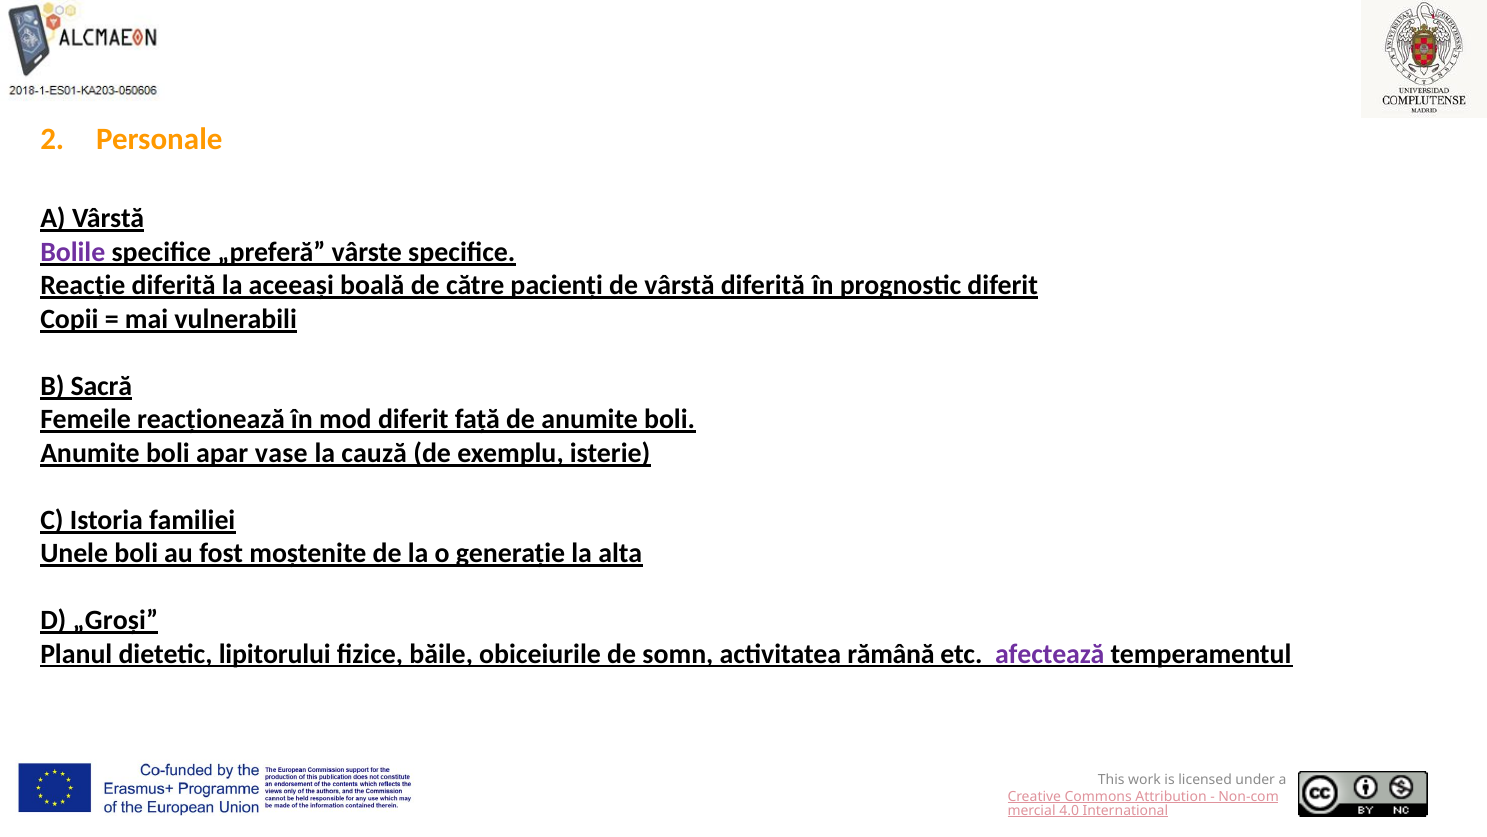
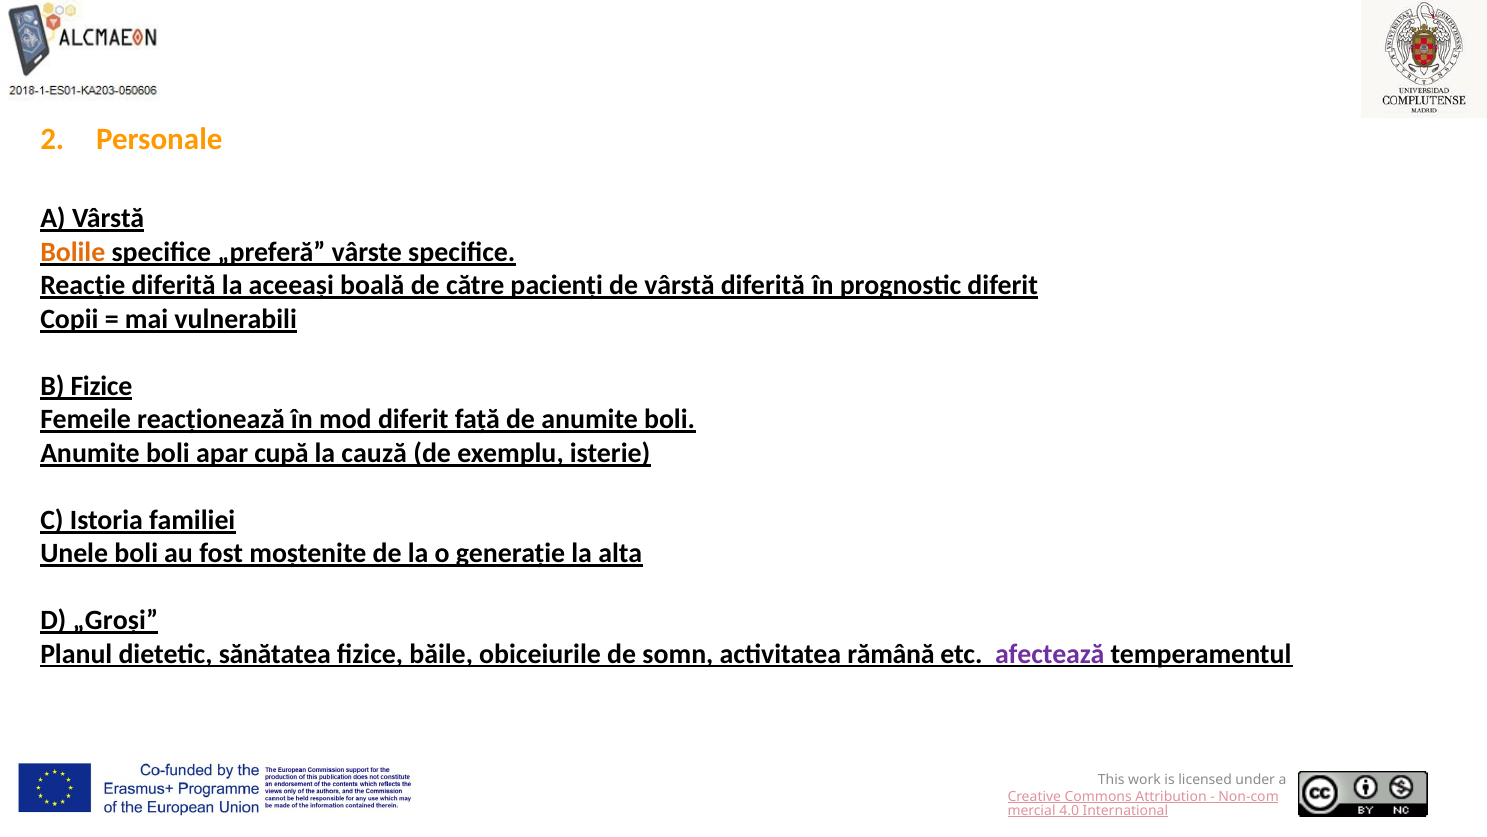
Bolile colour: purple -> orange (73, 252)
B Sacră: Sacră -> Fizice (101, 386)
vase: vase -> cupă (282, 453)
lipitorului: lipitorului -> sănătatea (275, 653)
